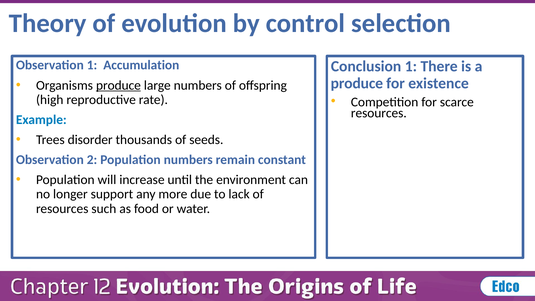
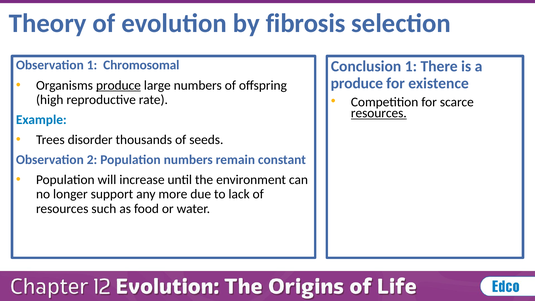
control: control -> fibrosis (306, 23)
Accumulation: Accumulation -> Chromosomal (141, 65)
resources underline: none -> present (379, 113)
